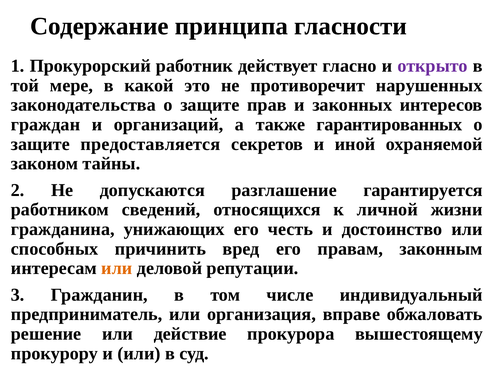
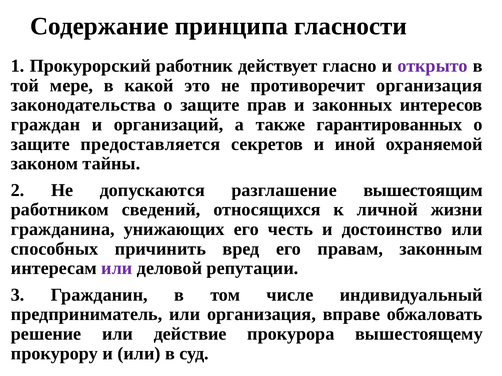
противоречит нарушенных: нарушенных -> организация (429, 86)
гарантируется: гарантируется -> вышестоящим (423, 190)
или colour: orange -> purple (117, 269)
